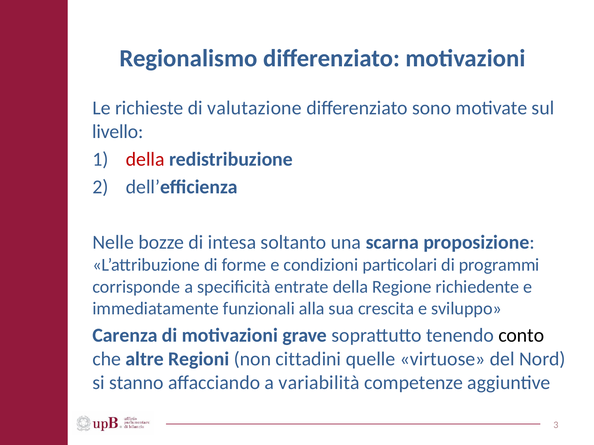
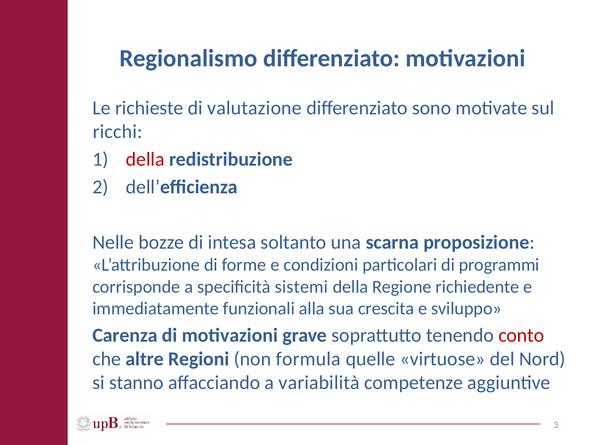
livello: livello -> ricchi (118, 132)
entrate: entrate -> sistemi (301, 287)
conto colour: black -> red (521, 336)
cittadini: cittadini -> formula (308, 359)
